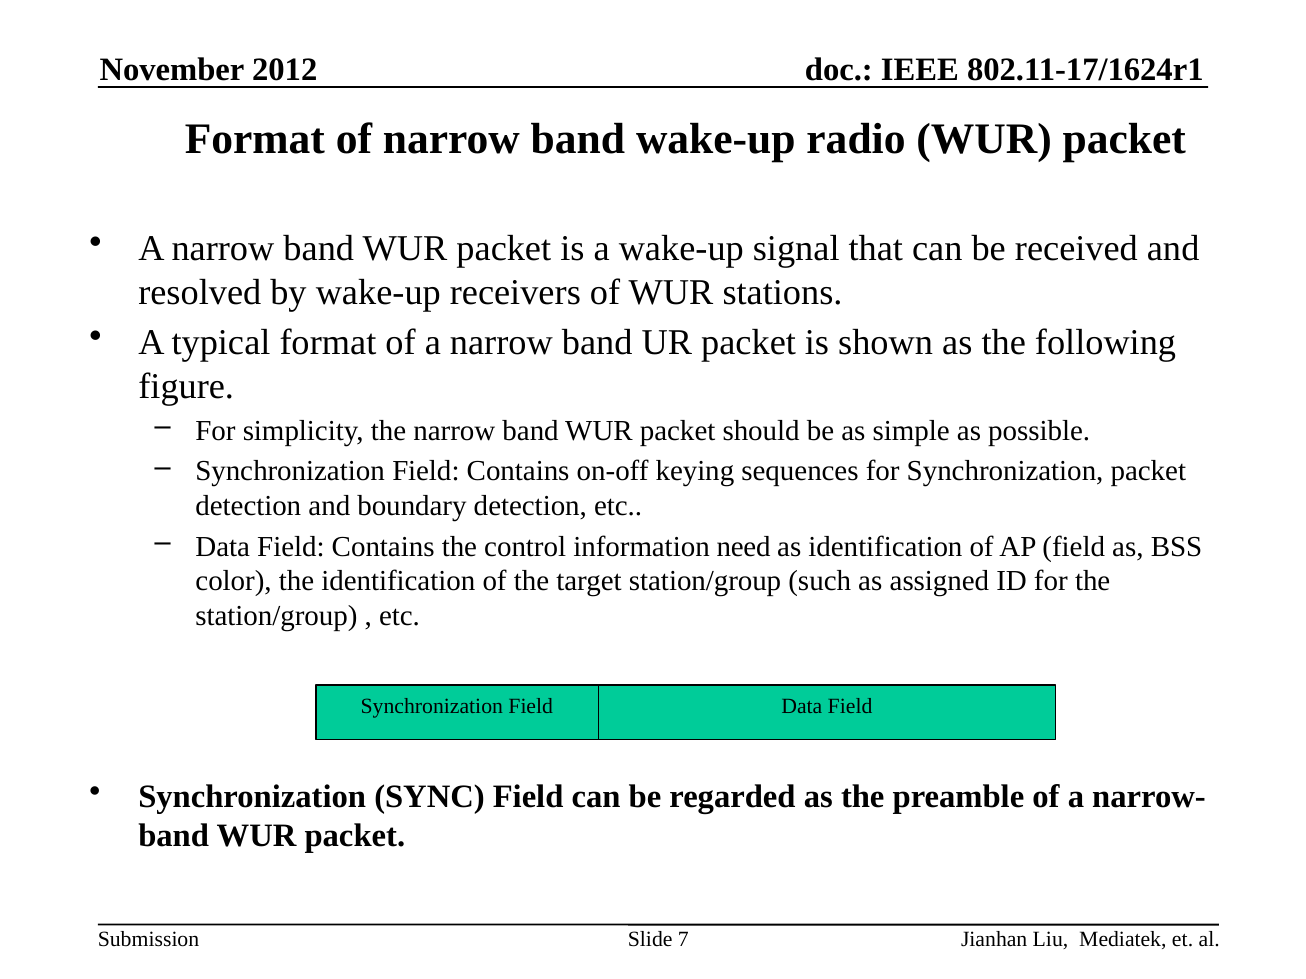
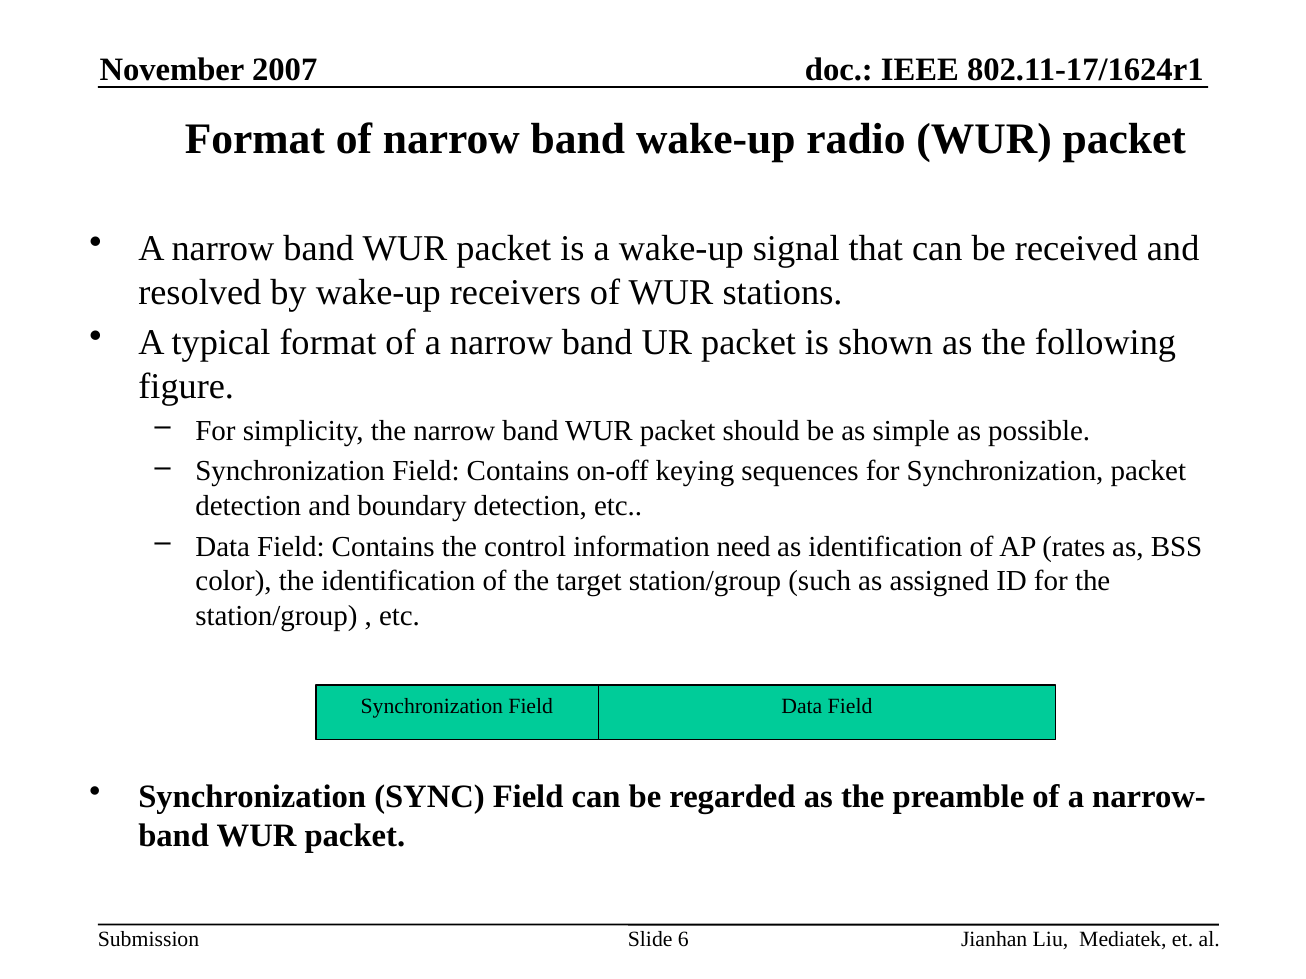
2012: 2012 -> 2007 (285, 70)
AP field: field -> rates (1074, 547)
7: 7 -> 6 (683, 939)
